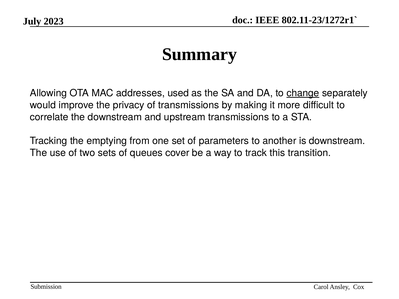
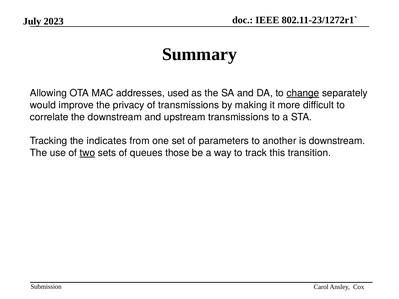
emptying: emptying -> indicates (107, 141)
two underline: none -> present (87, 153)
cover: cover -> those (177, 153)
